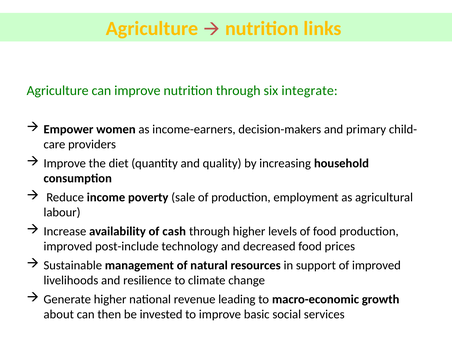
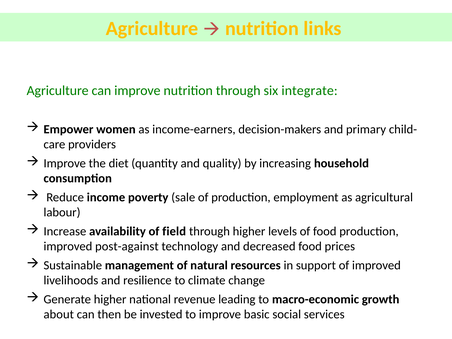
cash: cash -> field (174, 231)
post-include: post-include -> post-against (127, 246)
